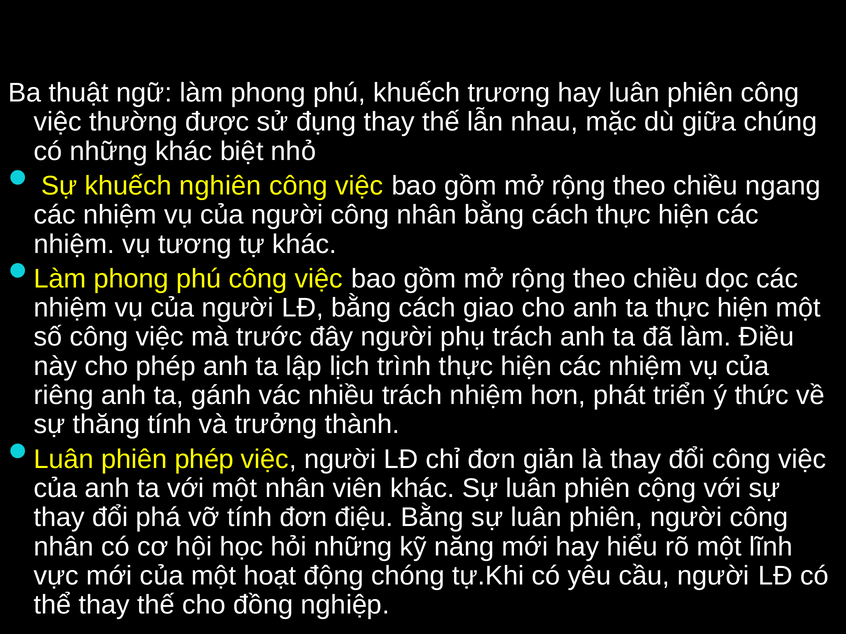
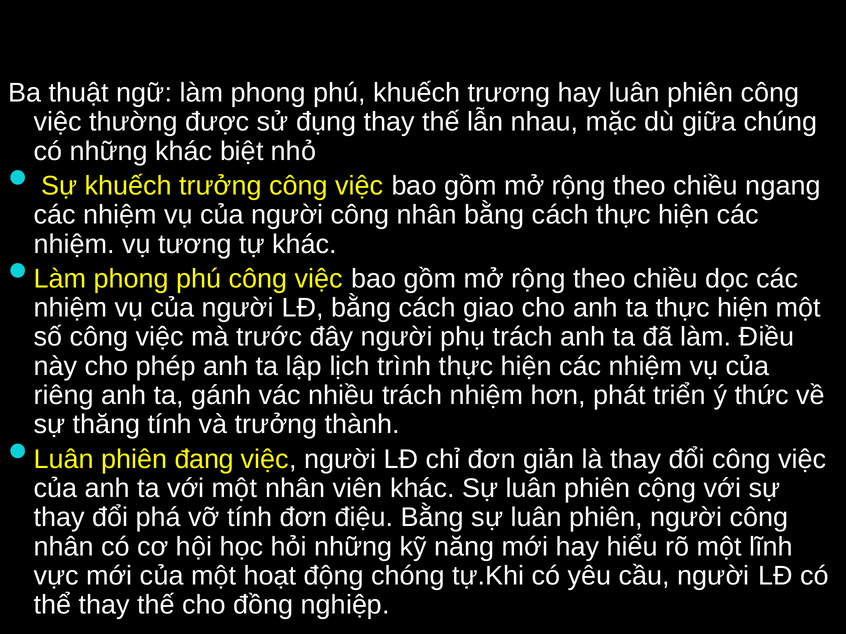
khuếch nghiên: nghiên -> trưởng (221, 186)
phiên phép: phép -> đang (204, 460)
